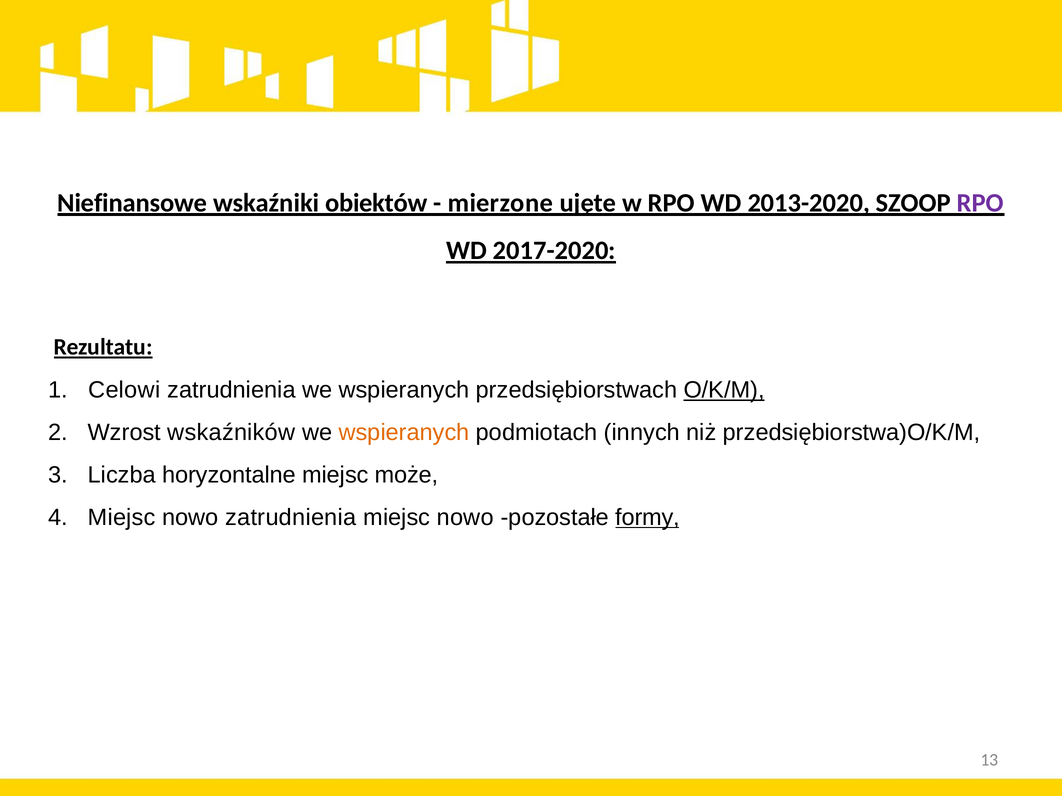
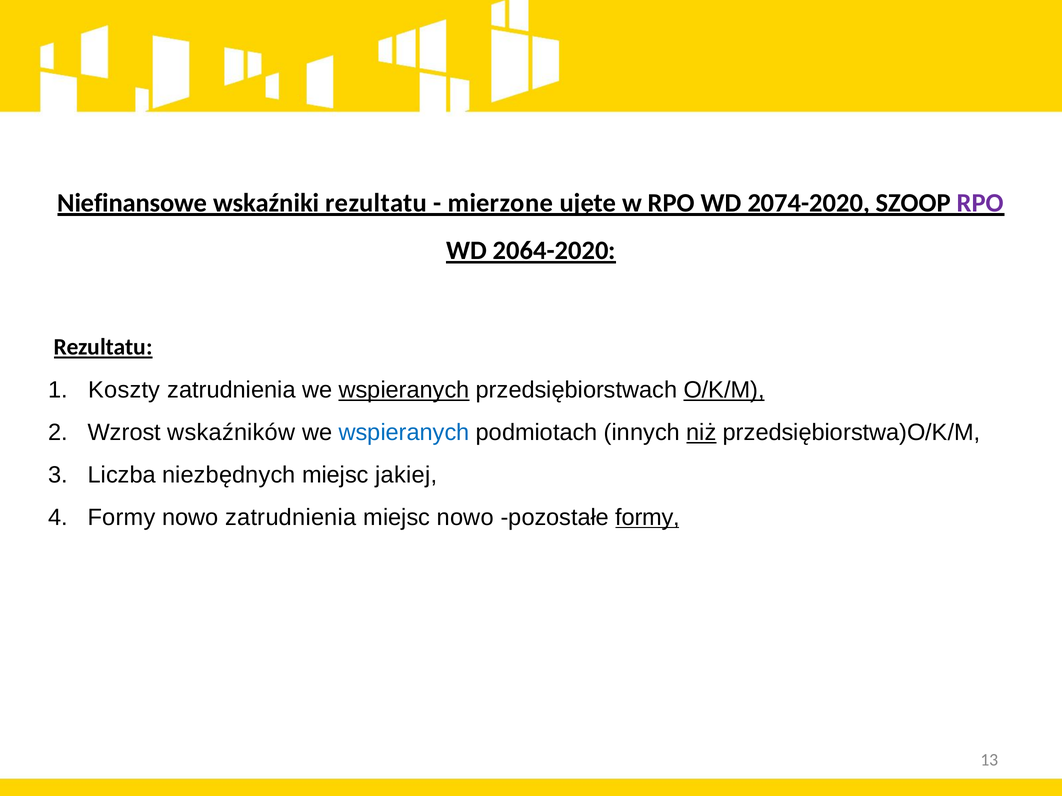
wskaźniki obiektów: obiektów -> rezultatu (376, 203)
2013-2020: 2013-2020 -> 2074-2020 (809, 203)
2017-2020: 2017-2020 -> 2064-2020 (554, 251)
Celowi: Celowi -> Koszty (124, 390)
wspieranych underline: none -> present (404, 390)
wspieranych colour: orange -> blue (404, 433)
niż underline: none -> present (701, 433)
horyzontalne: horyzontalne -> niezbędnych (229, 475)
może: może -> jakiej (406, 475)
Miejsc: Miejsc -> Formy (122, 518)
